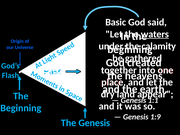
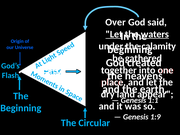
Basic: Basic -> Over (116, 22)
Let underline: none -> present (114, 34)
The Genesis: Genesis -> Circular (94, 123)
